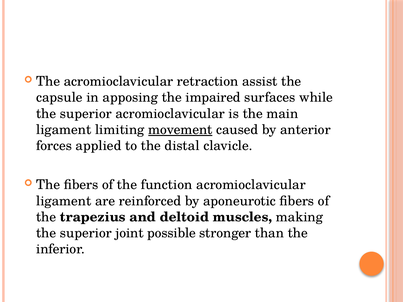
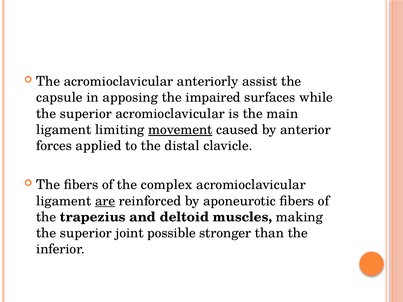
retraction: retraction -> anteriorly (208, 82)
function: function -> complex (167, 185)
are underline: none -> present (105, 201)
